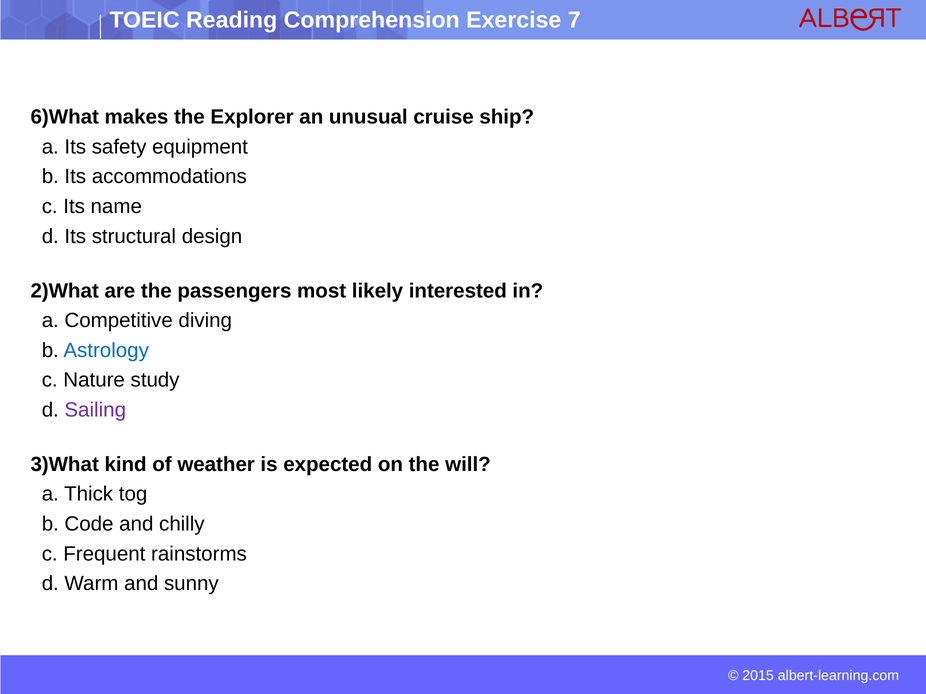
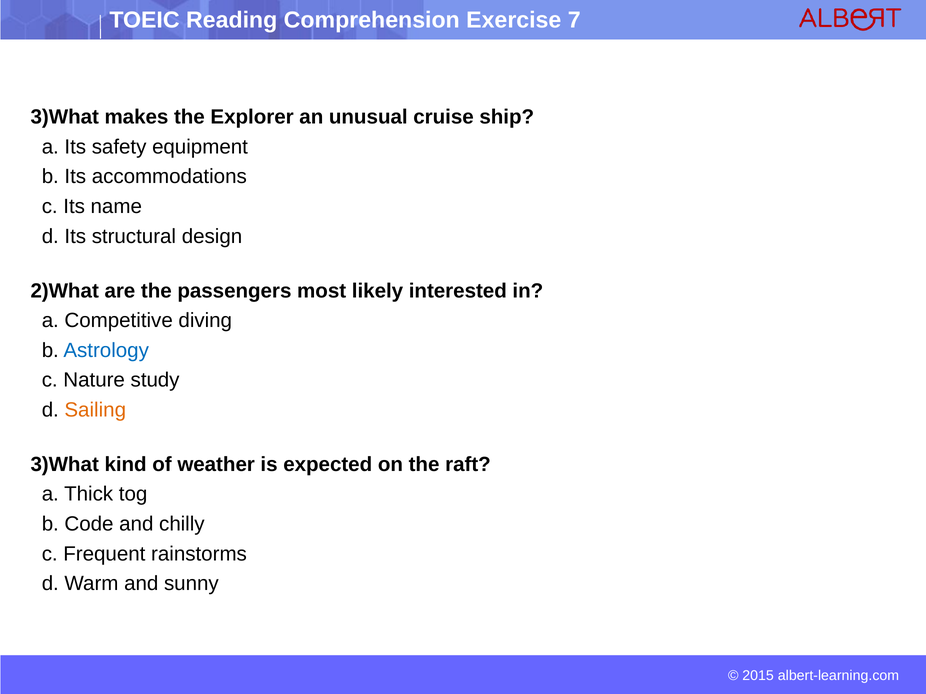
6)What: 6)What -> 3)What (65, 117)
Sailing colour: purple -> orange (95, 410)
will: will -> raft (468, 465)
